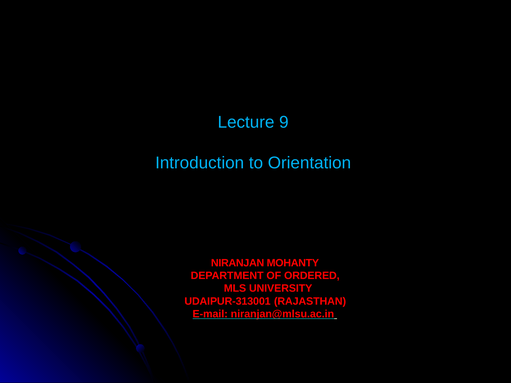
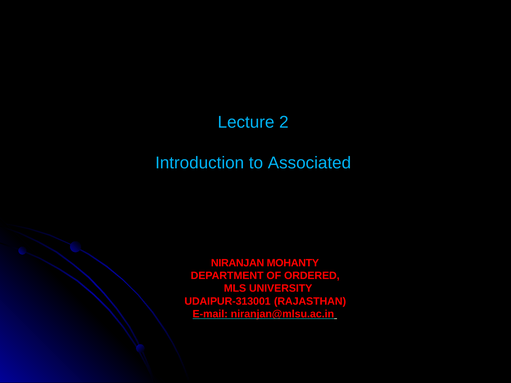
9: 9 -> 2 (284, 122)
Orientation: Orientation -> Associated (309, 163)
